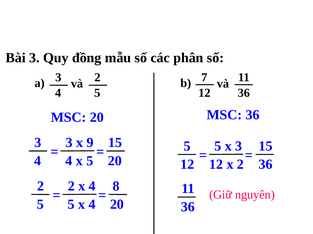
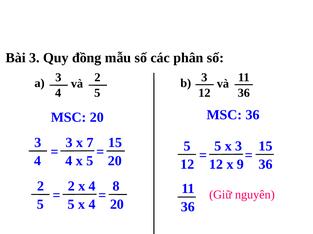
b 7: 7 -> 3 (204, 77)
9: 9 -> 7 (90, 143)
x 2: 2 -> 9 (240, 165)
